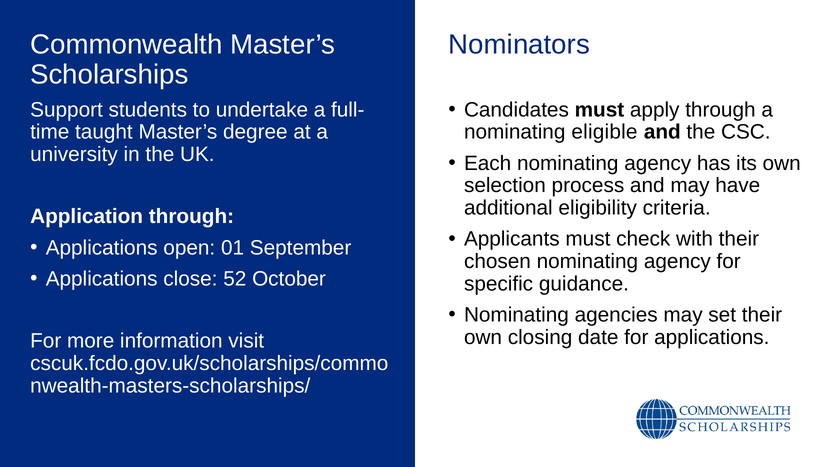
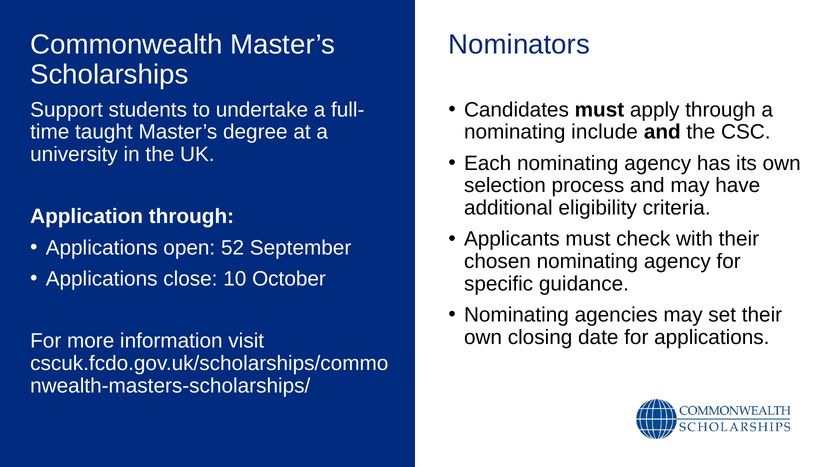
eligible: eligible -> include (605, 132)
01: 01 -> 52 (233, 248)
52: 52 -> 10 (235, 279)
